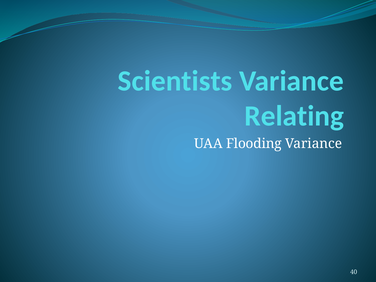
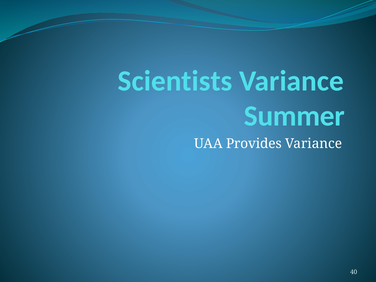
Relating: Relating -> Summer (294, 116)
Flooding: Flooding -> Provides (254, 144)
